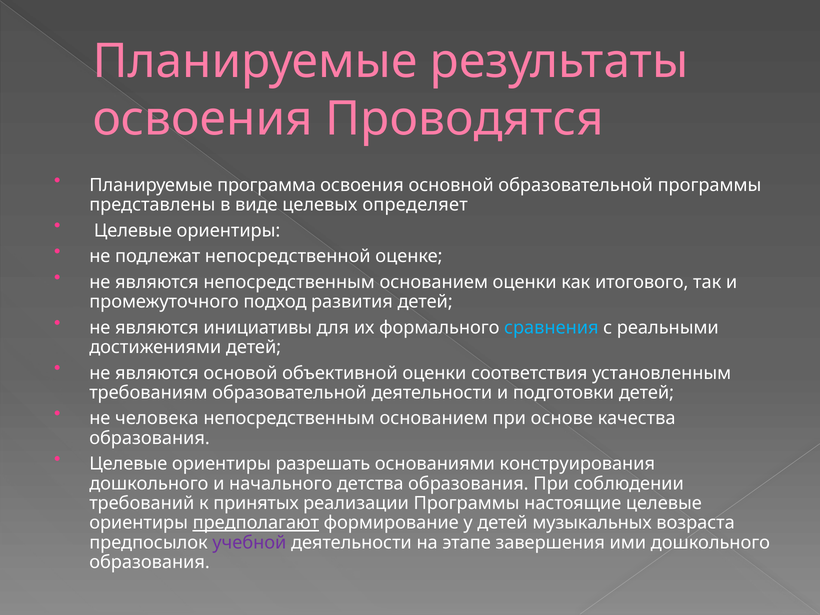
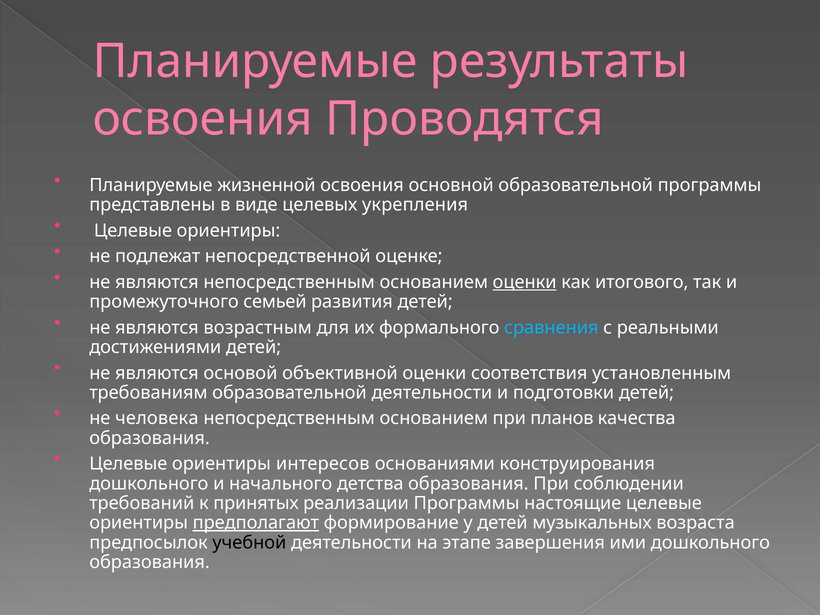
программа: программа -> жизненной (267, 185)
определяет: определяет -> укрепления (415, 205)
оценки underline: none -> present (525, 282)
подход: подход -> семьей (275, 302)
инициативы: инициативы -> возрастным (258, 328)
основе: основе -> планов (562, 418)
разрешать: разрешать -> интересов (323, 464)
учебной colour: purple -> black (249, 543)
